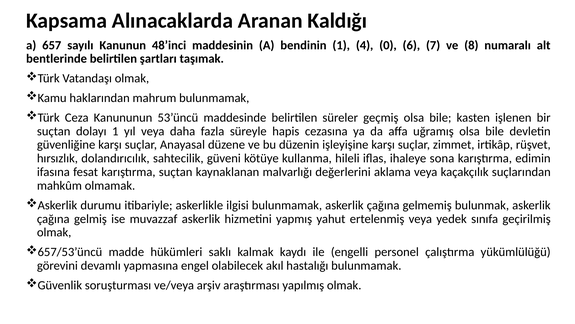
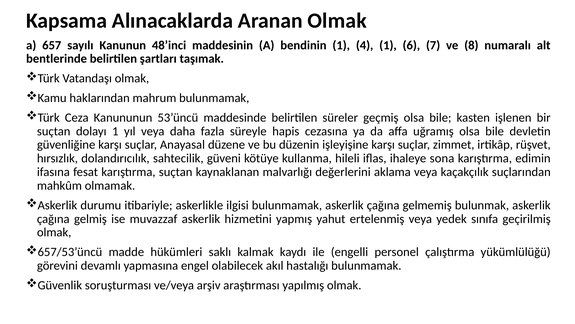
Aranan Kaldığı: Kaldığı -> Olmak (337, 21)
4 0: 0 -> 1 (388, 45)
